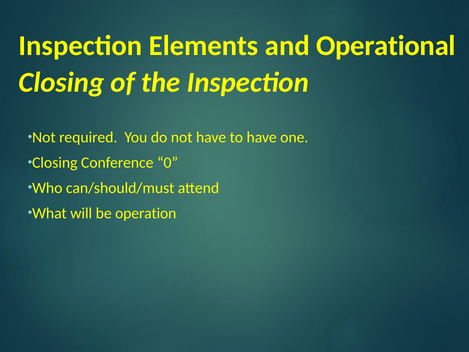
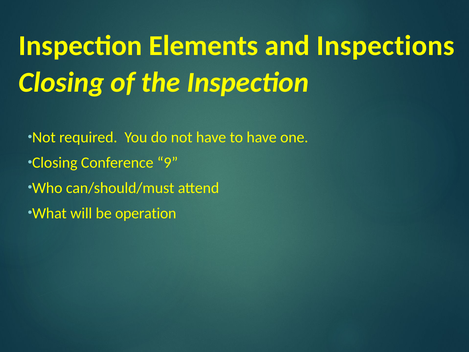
Operational: Operational -> Inspections (386, 46)
0: 0 -> 9 (168, 163)
